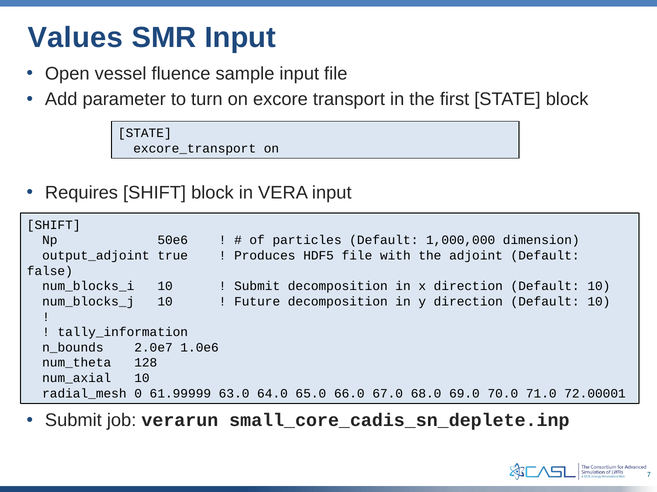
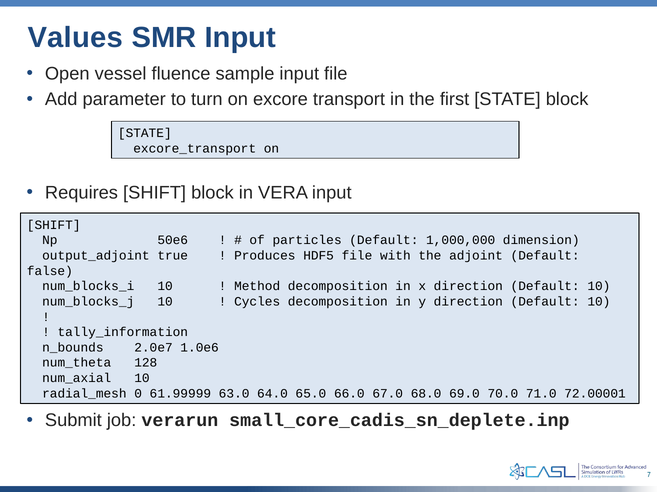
Submit: Submit -> Method (257, 287)
Future: Future -> Cycles (257, 302)
